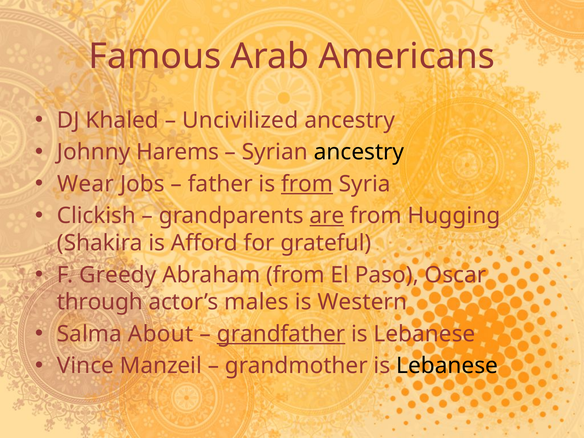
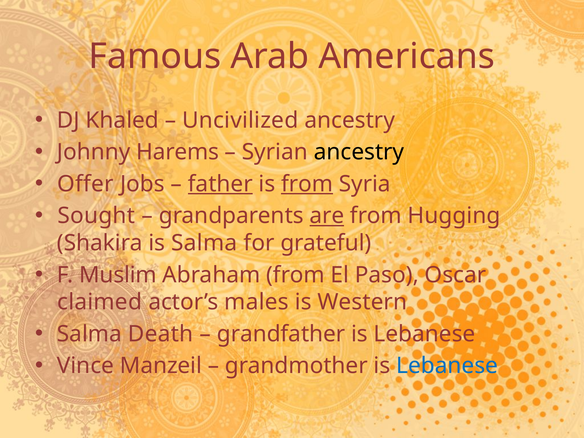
Wear: Wear -> Offer (85, 184)
father underline: none -> present (220, 184)
Clickish: Clickish -> Sought (96, 216)
is Afford: Afford -> Salma (204, 243)
Greedy: Greedy -> Muslim (118, 275)
through: through -> claimed (100, 302)
About: About -> Death (161, 334)
grandfather underline: present -> none (281, 334)
Lebanese colour: black -> blue (447, 366)
